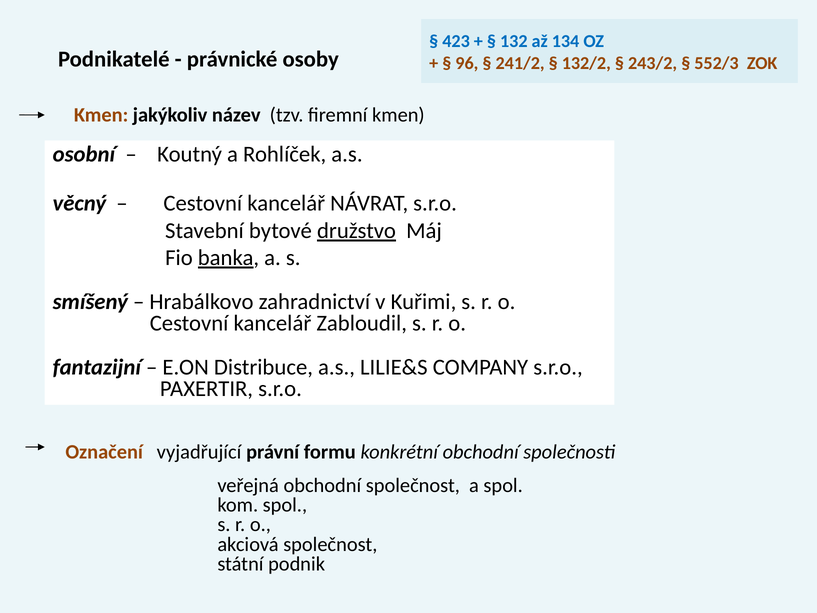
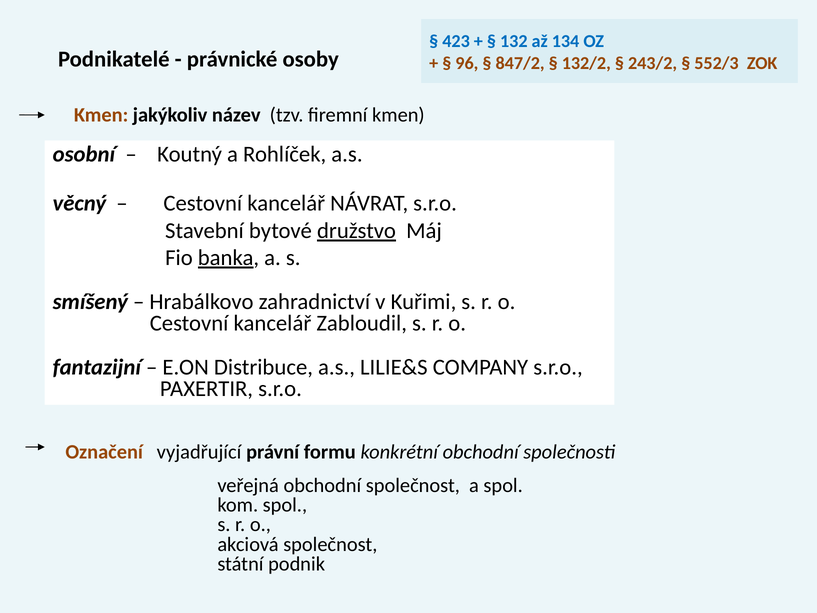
241/2: 241/2 -> 847/2 (520, 63)
